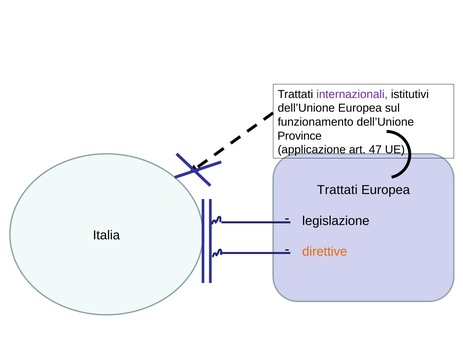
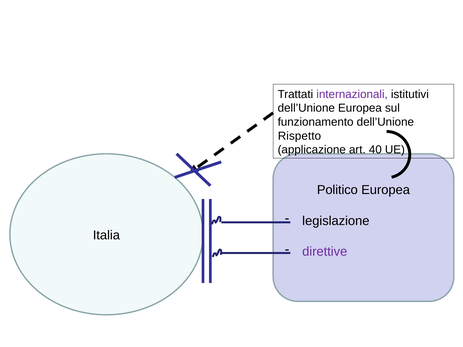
Province: Province -> Rispetto (299, 136)
47: 47 -> 40 (375, 150)
Trattati: Trattati -> Politico (337, 190)
direttive colour: orange -> purple (325, 252)
